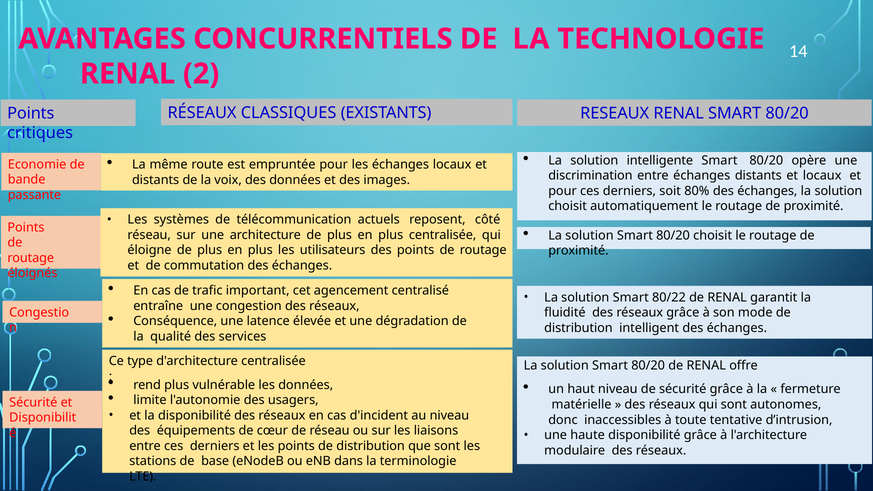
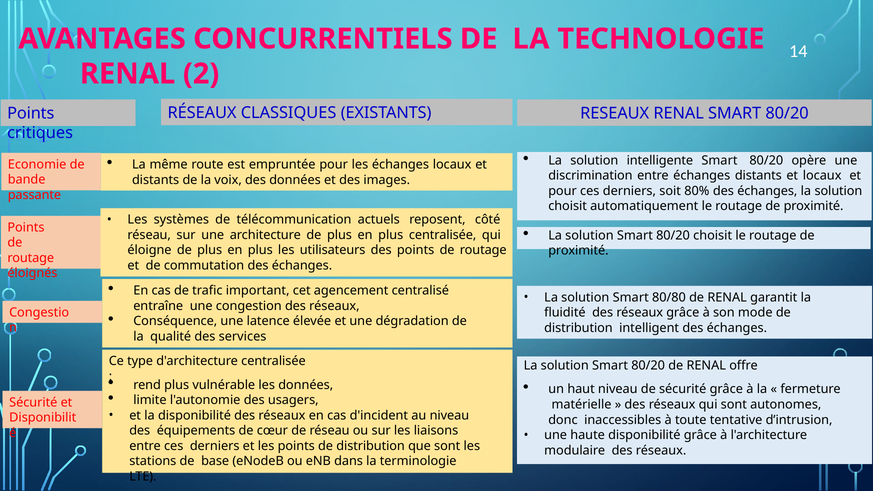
80/22: 80/22 -> 80/80 (669, 297)
